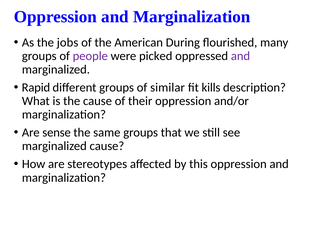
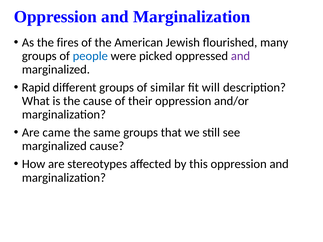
jobs: jobs -> fires (68, 42)
During: During -> Jewish (183, 42)
people colour: purple -> blue (90, 56)
kills: kills -> will (211, 88)
sense: sense -> came (56, 133)
